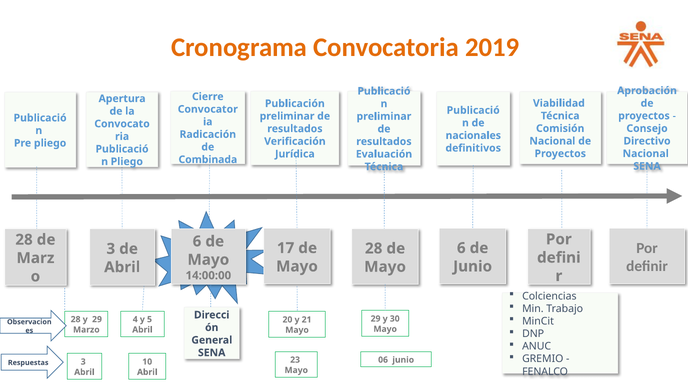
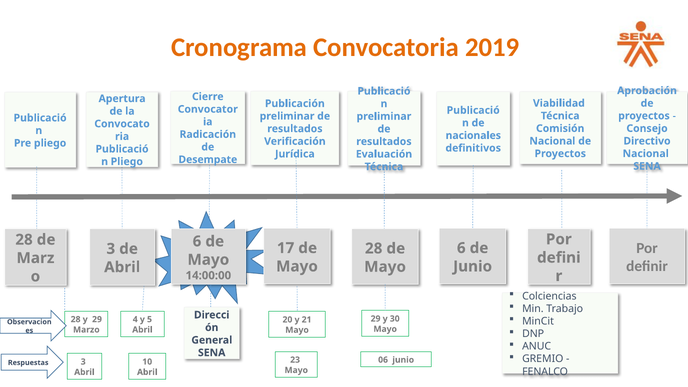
Combinada: Combinada -> Desempate (208, 160)
